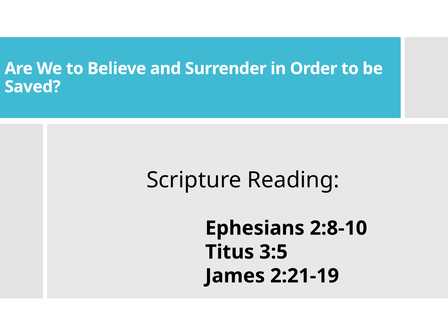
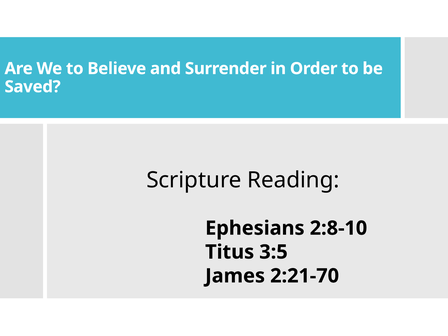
2:21-19: 2:21-19 -> 2:21-70 (305, 276)
